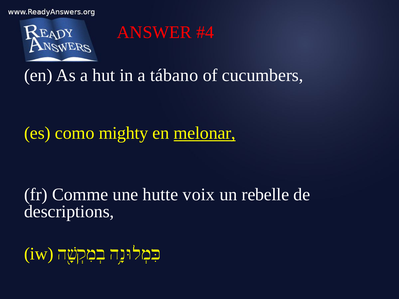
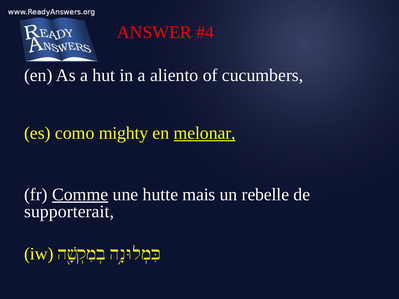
tábano: tábano -> aliento (174, 75)
Comme underline: none -> present (80, 195)
voix: voix -> mais (199, 195)
descriptions: descriptions -> supporterait (69, 212)
